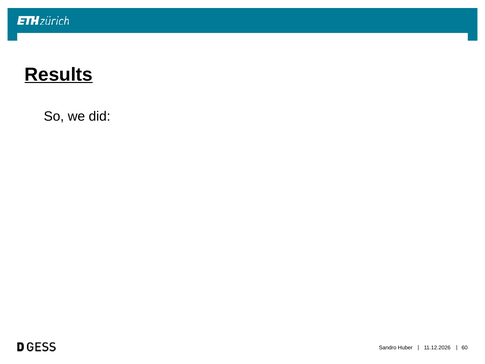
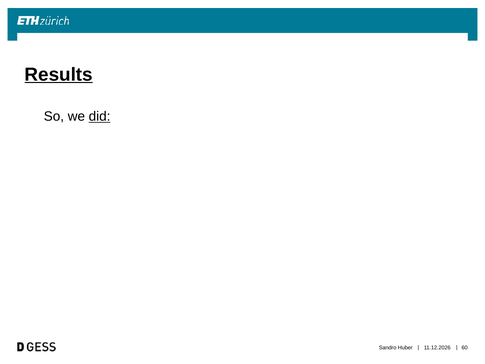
did underline: none -> present (100, 116)
